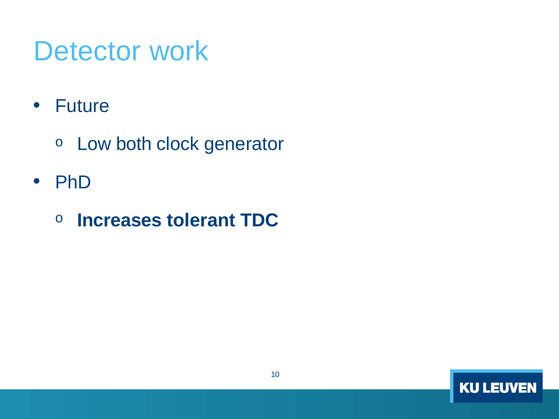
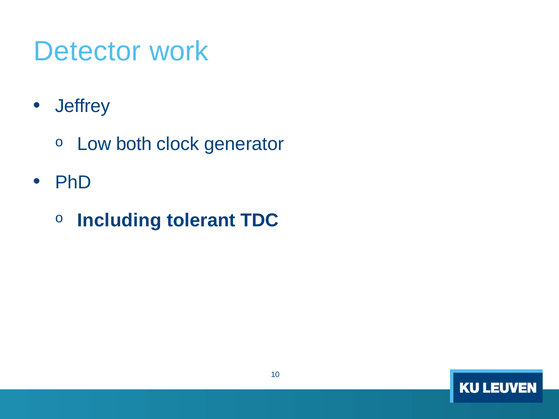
Future: Future -> Jeffrey (83, 106)
Increases: Increases -> Including (119, 220)
